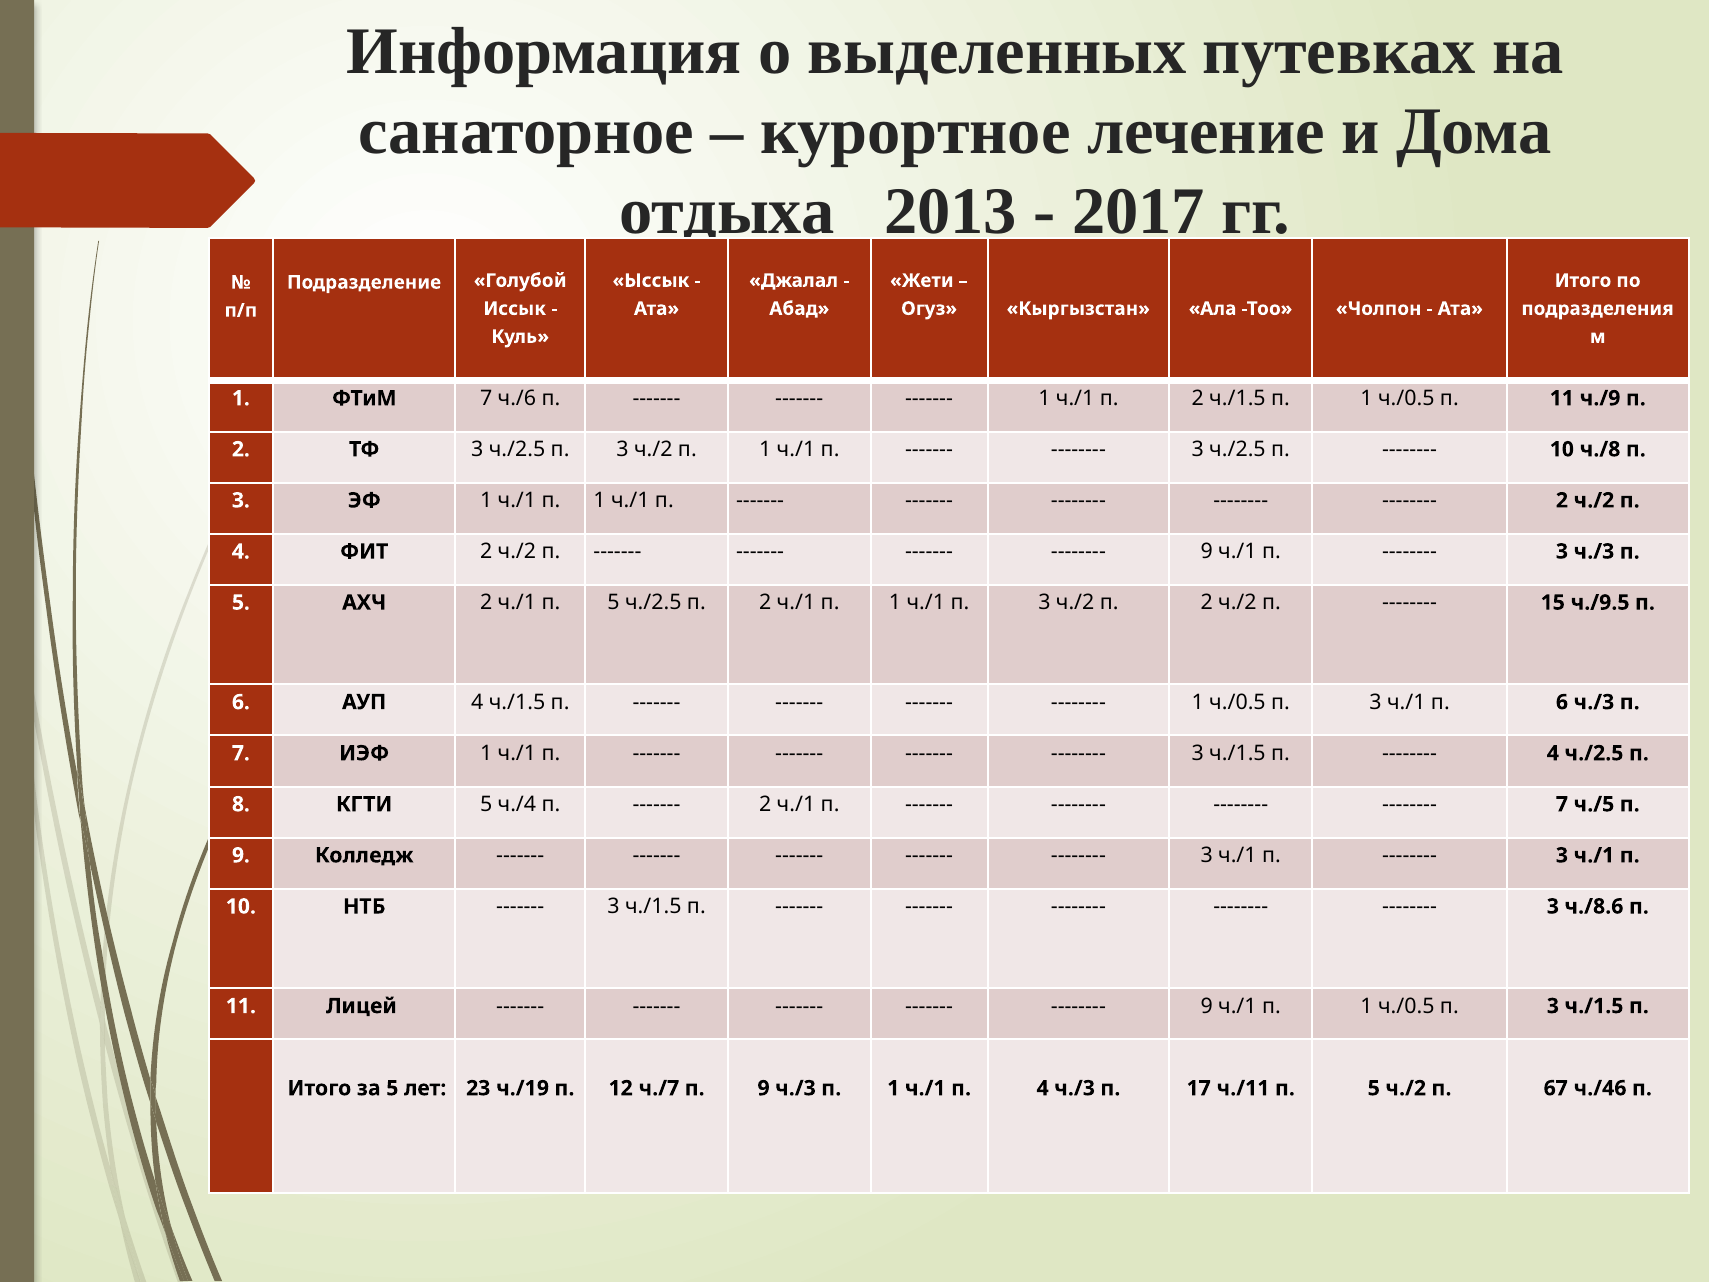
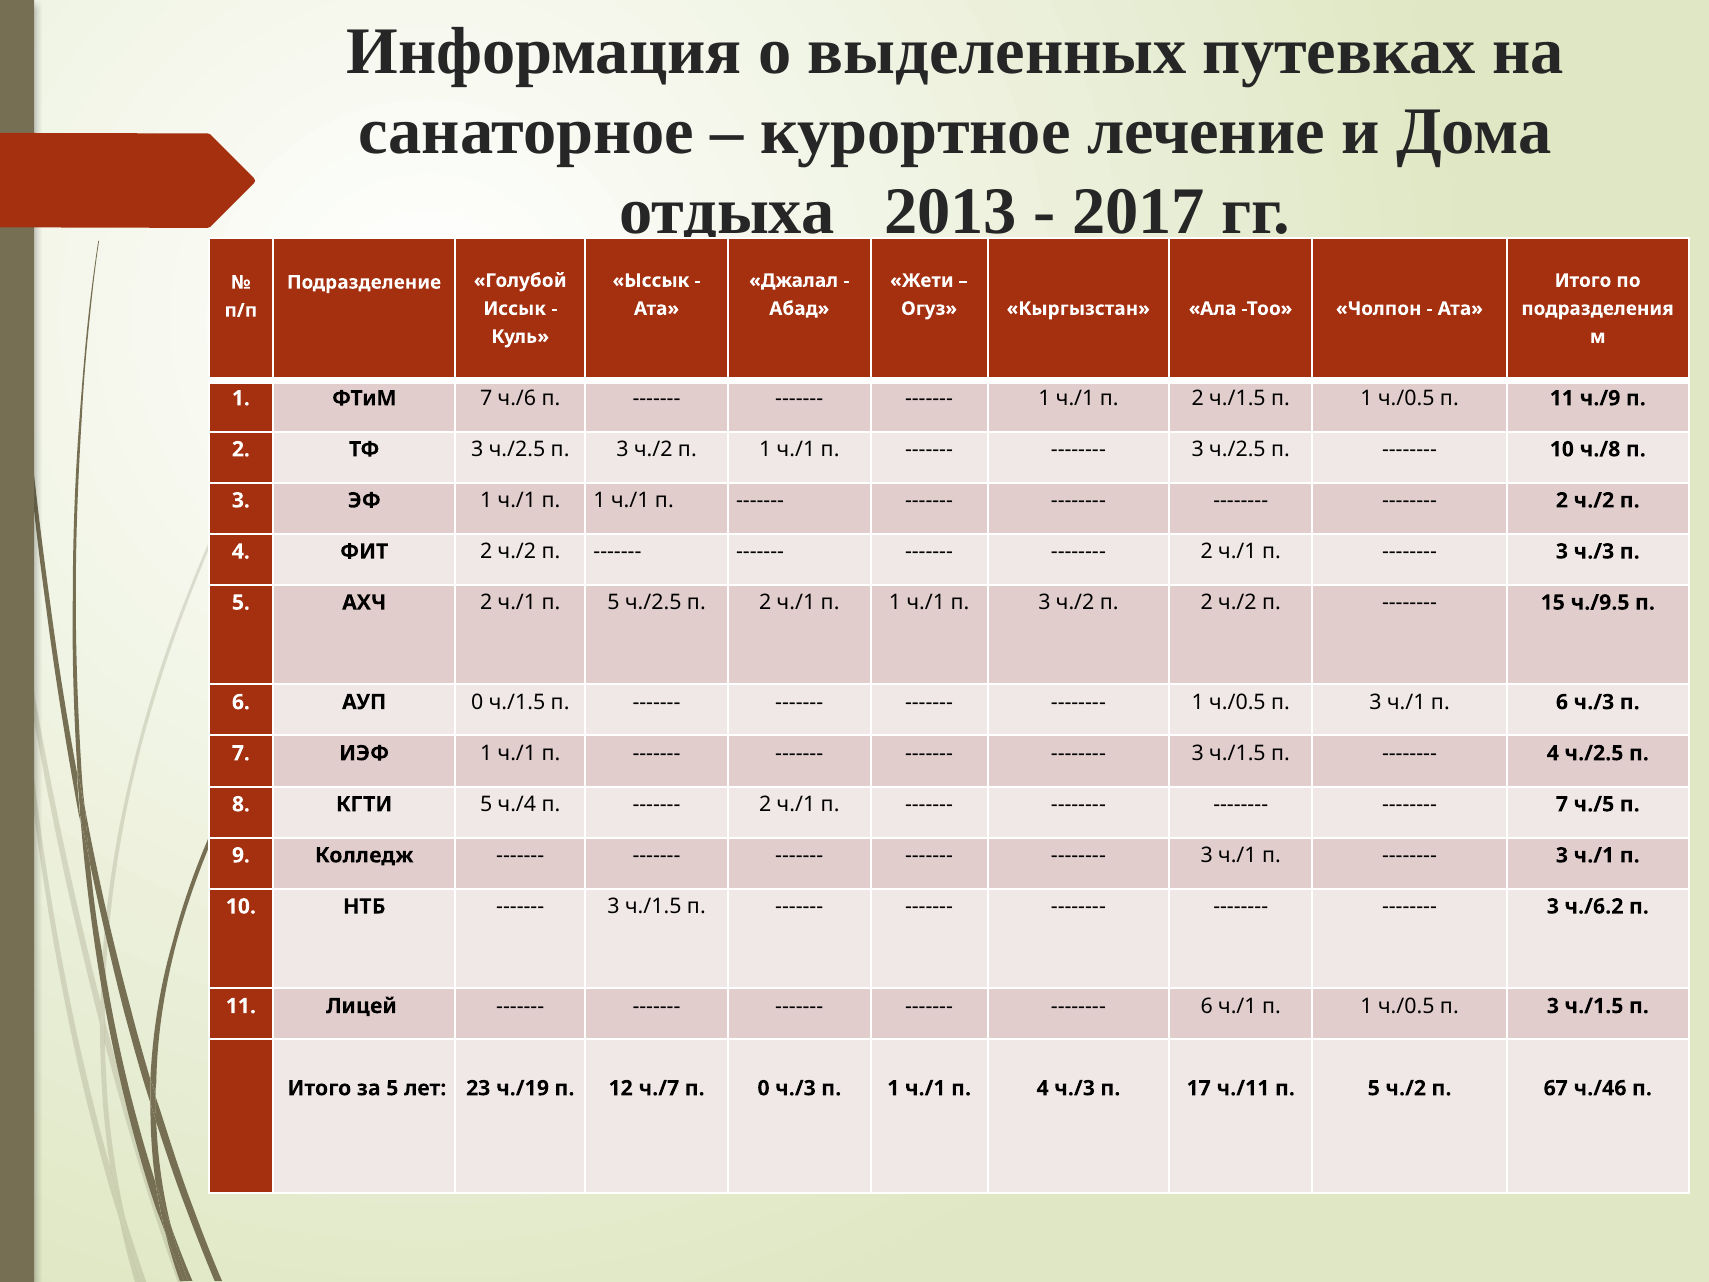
9: 9 -> 2 (1207, 551)
АУП 4: 4 -> 0 (477, 702)
ч./8.6: ч./8.6 -> ч./6.2 (1594, 906)
9: 9 -> 6 (1207, 1006)
ч./7 п 9: 9 -> 0 (764, 1088)
